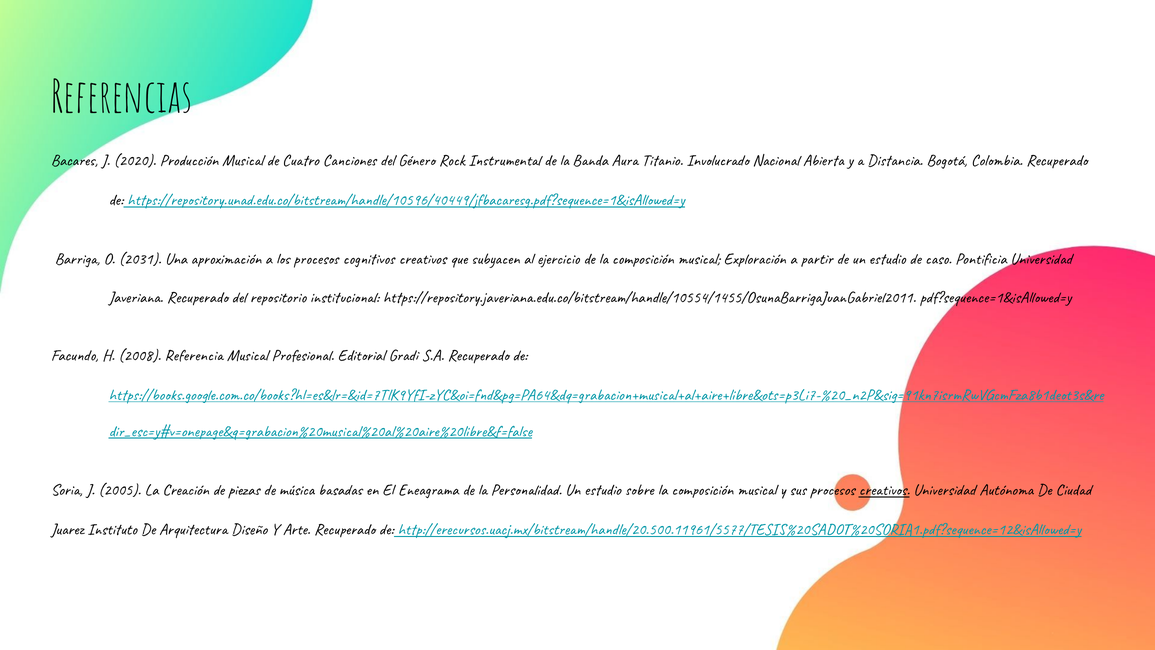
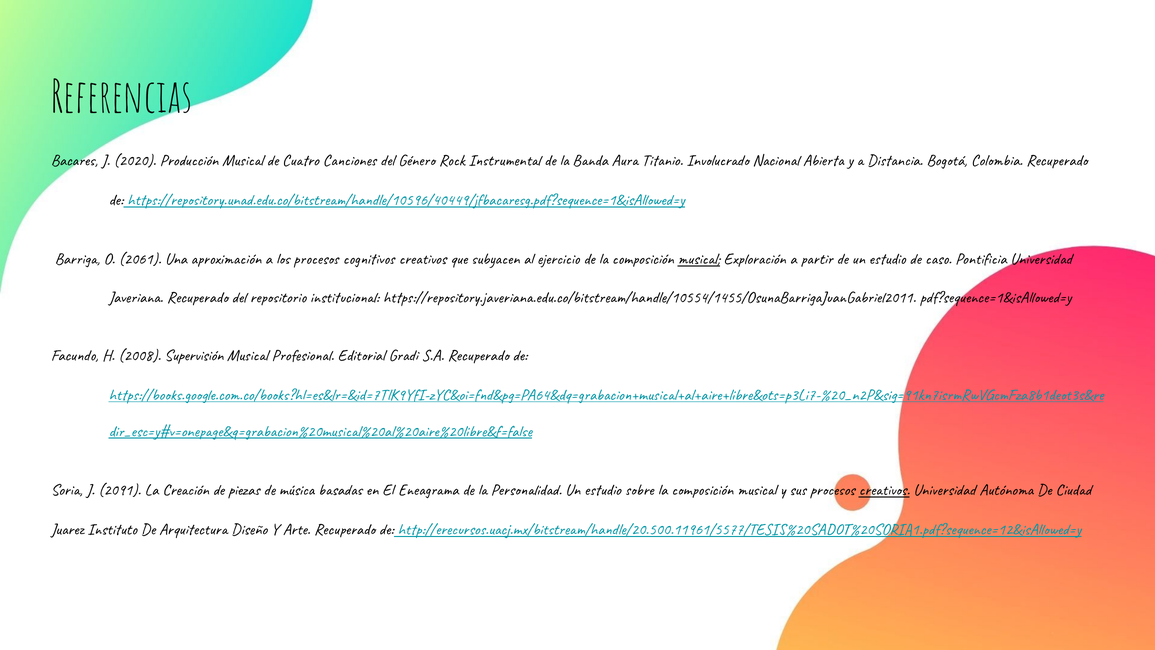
2031: 2031 -> 2061 (140, 259)
musical underline: none -> present (699, 259)
Referencia: Referencia -> Supervisión (194, 355)
2005: 2005 -> 2091 (120, 490)
